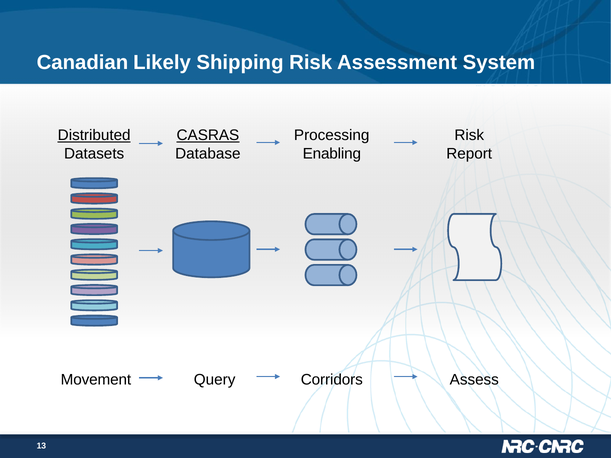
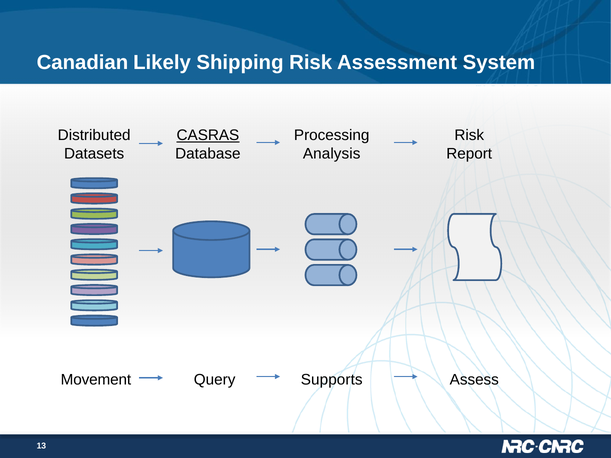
Distributed underline: present -> none (94, 135)
Enabling: Enabling -> Analysis (332, 154)
Corridors: Corridors -> Supports (332, 380)
